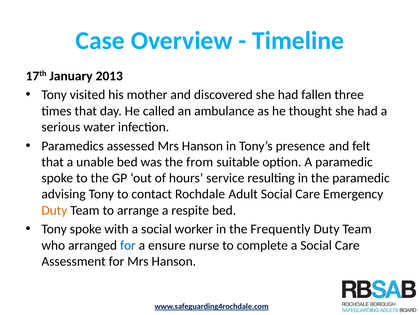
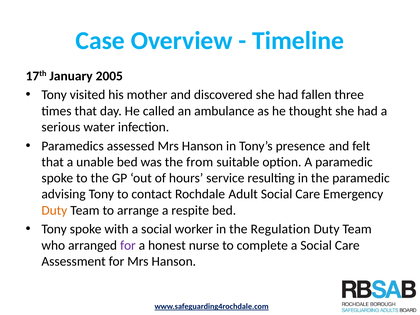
2013: 2013 -> 2005 (109, 76)
Frequently: Frequently -> Regulation (280, 229)
for colour: blue -> purple (128, 245)
ensure: ensure -> honest (167, 245)
